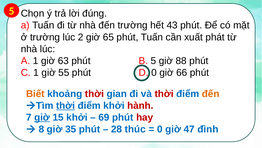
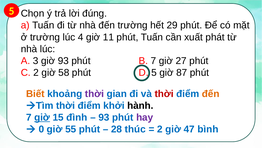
43: 43 -> 29 (172, 25)
2: 2 -> 4 (81, 37)
65: 65 -> 11 (108, 37)
A 1: 1 -> 3 (36, 61)
giờ 63: 63 -> 93 (63, 61)
5: 5 -> 7 (153, 61)
88: 88 -> 27 (181, 61)
C 1: 1 -> 2 (36, 72)
55: 55 -> 58 (64, 72)
0: 0 -> 5 (154, 72)
66: 66 -> 87 (182, 72)
thời colour: red -> purple (94, 93)
thời underline: present -> none (66, 105)
hành colour: red -> black (140, 105)
15 khởi: khởi -> đình (77, 117)
69: 69 -> 93 (104, 117)
hay colour: red -> purple (145, 117)
8: 8 -> 0 (41, 129)
35: 35 -> 55 (71, 129)
0: 0 -> 2 (160, 129)
đình: đình -> bình (208, 129)
